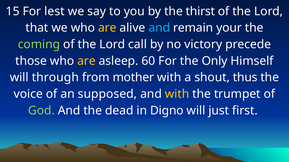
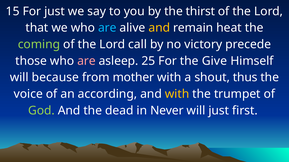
For lest: lest -> just (55, 11)
are colour: yellow -> light blue (107, 28)
and colour: light blue -> yellow (159, 28)
your: your -> heat (229, 28)
are colour: yellow -> pink (86, 61)
60: 60 -> 25 (148, 61)
Only: Only -> Give (214, 61)
through: through -> because (55, 78)
supposed: supposed -> according (107, 94)
Digno: Digno -> Never (167, 111)
